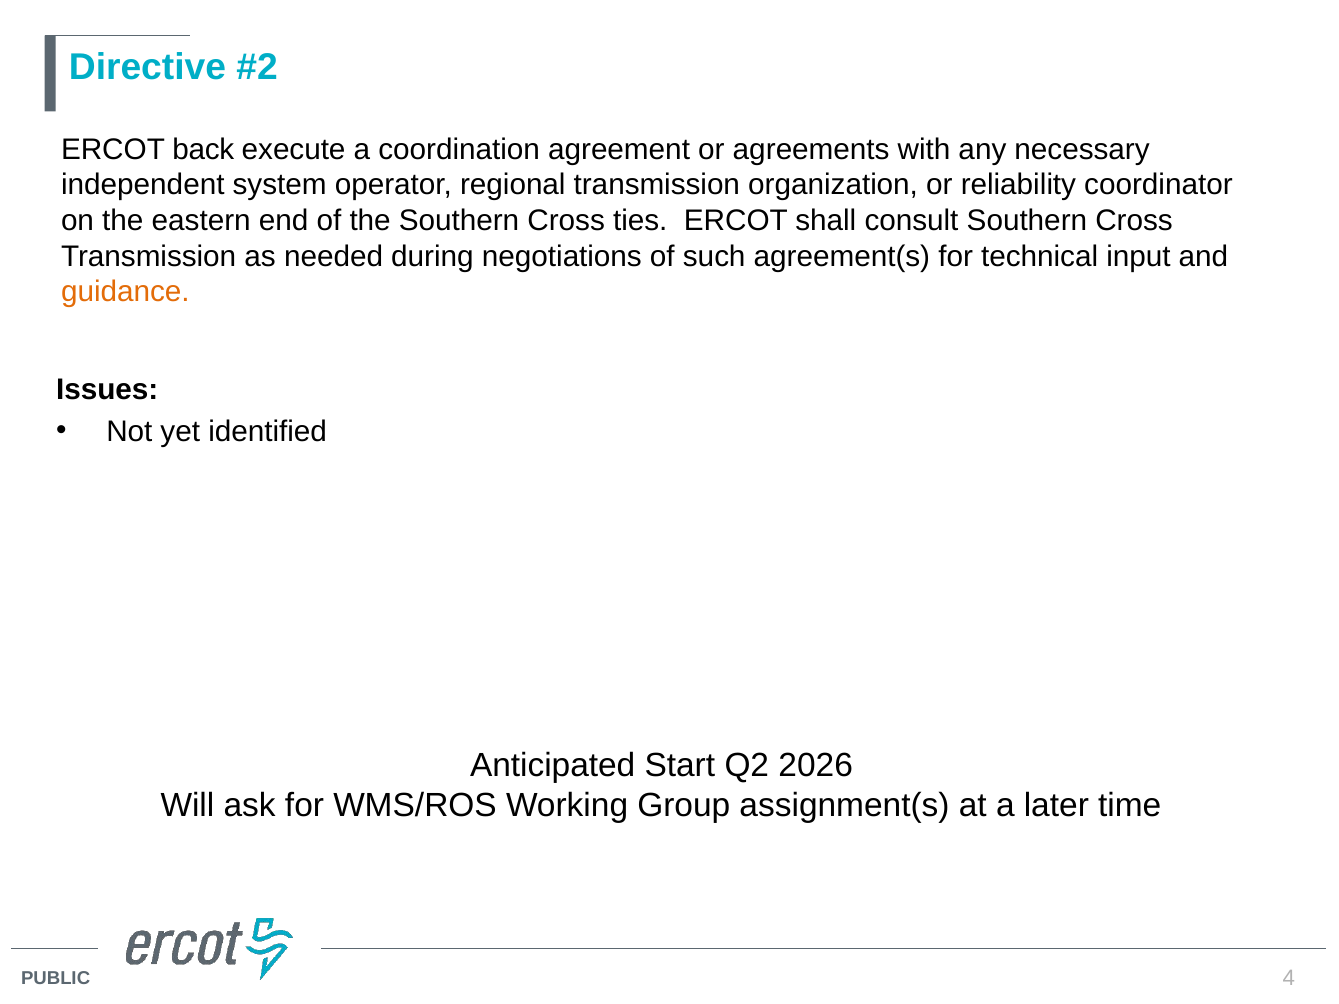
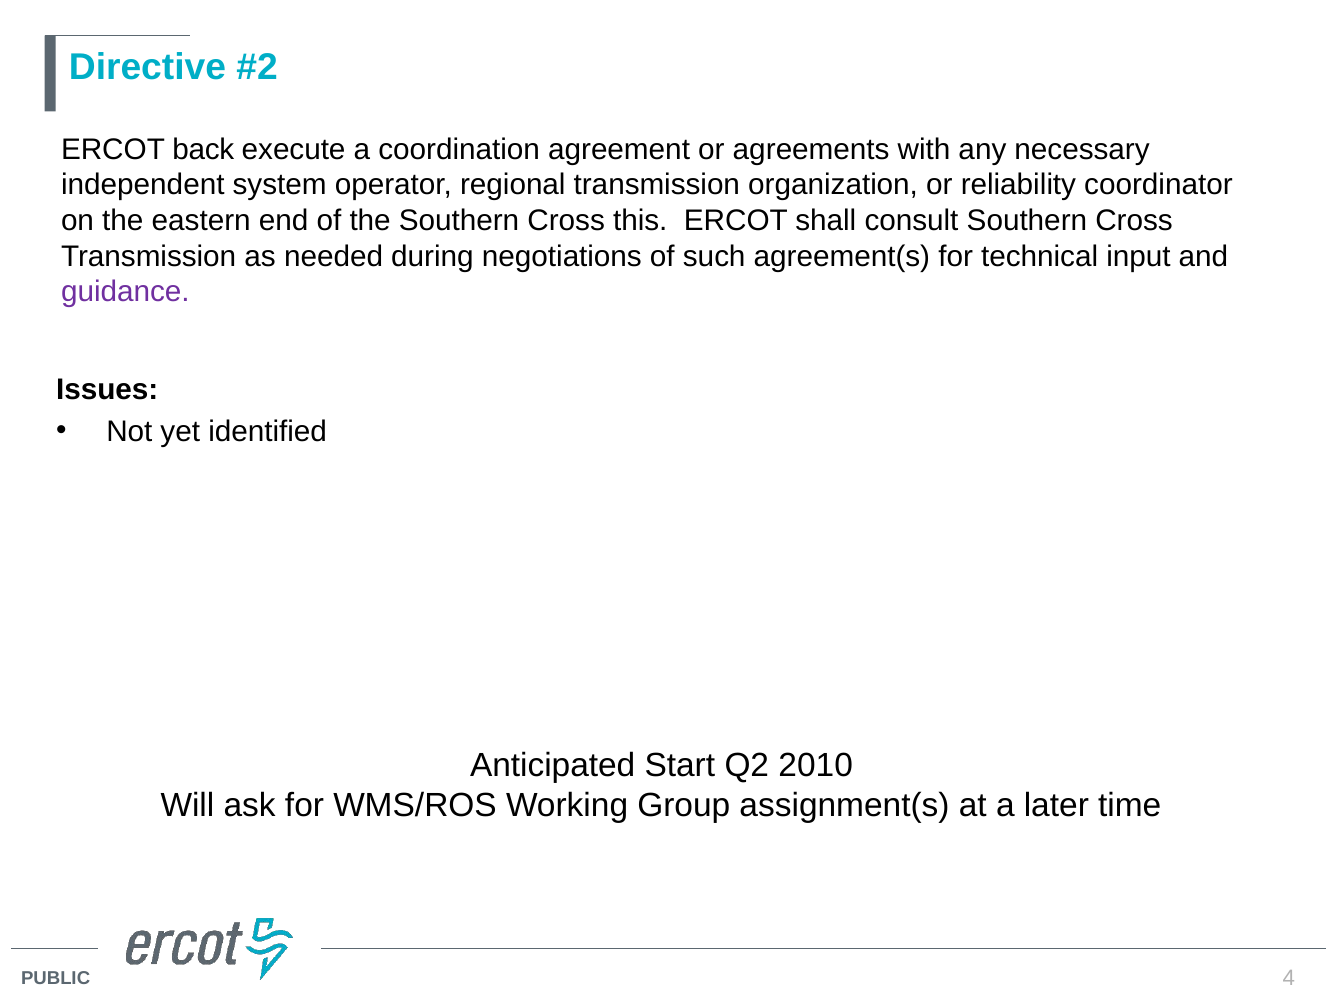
ties: ties -> this (640, 221)
guidance colour: orange -> purple (125, 292)
2026: 2026 -> 2010 (816, 765)
